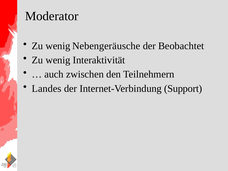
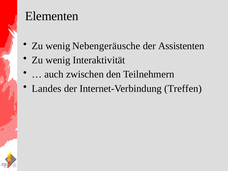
Moderator: Moderator -> Elementen (52, 16)
Beobachtet: Beobachtet -> Assistenten (181, 46)
Support: Support -> Treffen (183, 89)
